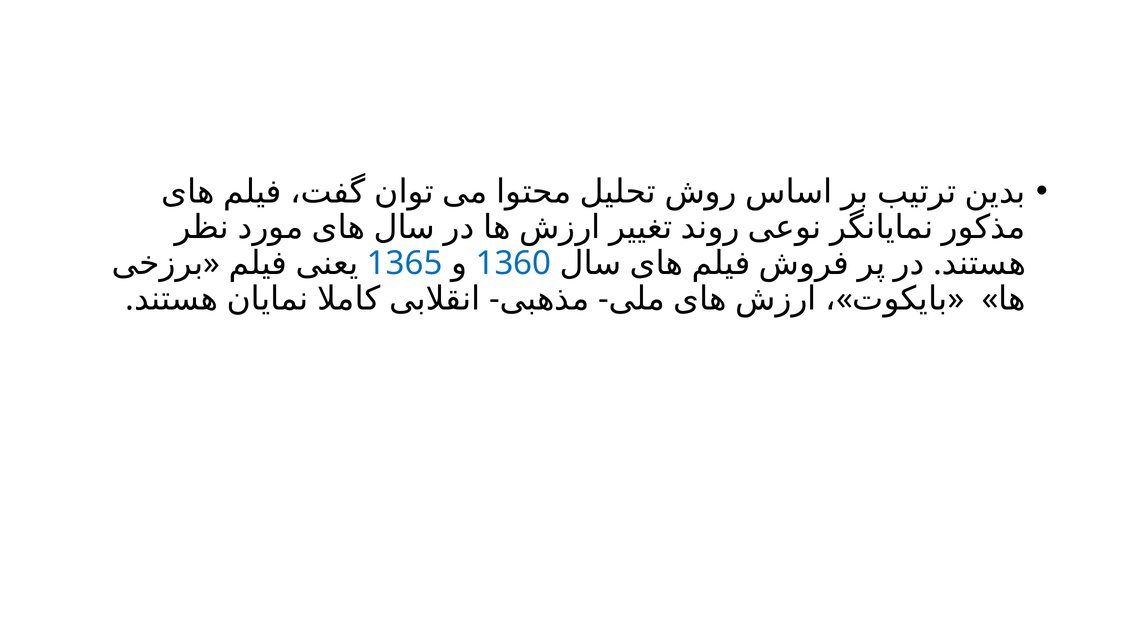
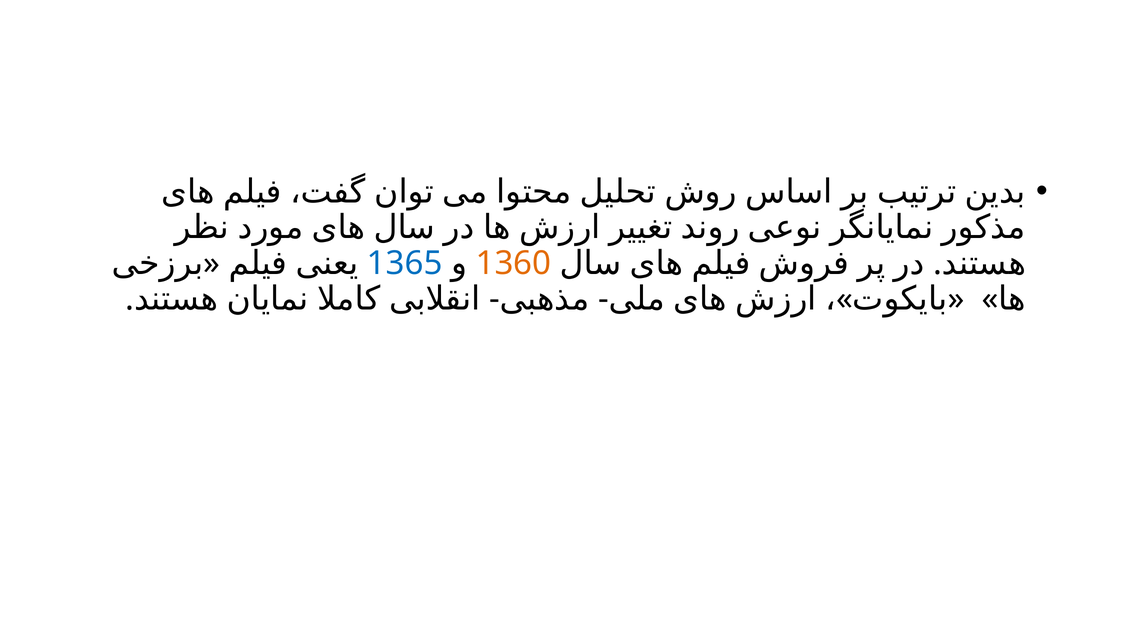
1360 colour: blue -> orange (513, 263)
